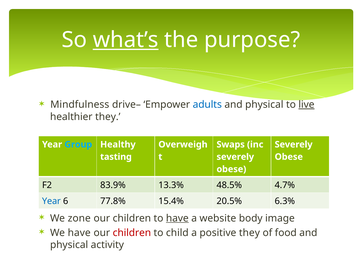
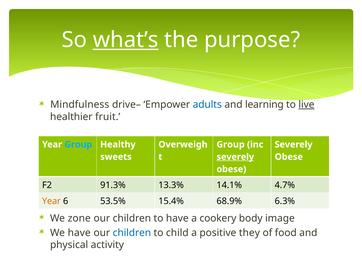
physical: physical -> learning (264, 104)
healthier they: they -> fruit (108, 116)
Swaps: Swaps -> Group (231, 144)
tasting: tasting -> sweets (116, 157)
severely underline: none -> present (235, 157)
83.9%: 83.9% -> 91.3% (113, 185)
48.5%: 48.5% -> 14.1% (229, 185)
Year colour: blue -> orange (51, 201)
77.8%: 77.8% -> 53.5% (113, 201)
20.5%: 20.5% -> 68.9% (229, 201)
have underline: present -> none (177, 218)
website: website -> cookery (218, 218)
children colour: red -> blue (132, 232)
